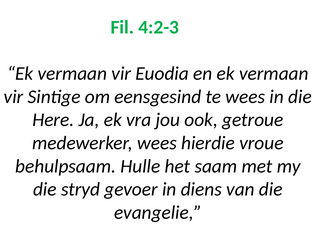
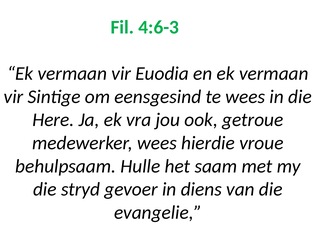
4:2-3: 4:2-3 -> 4:6-3 (159, 27)
